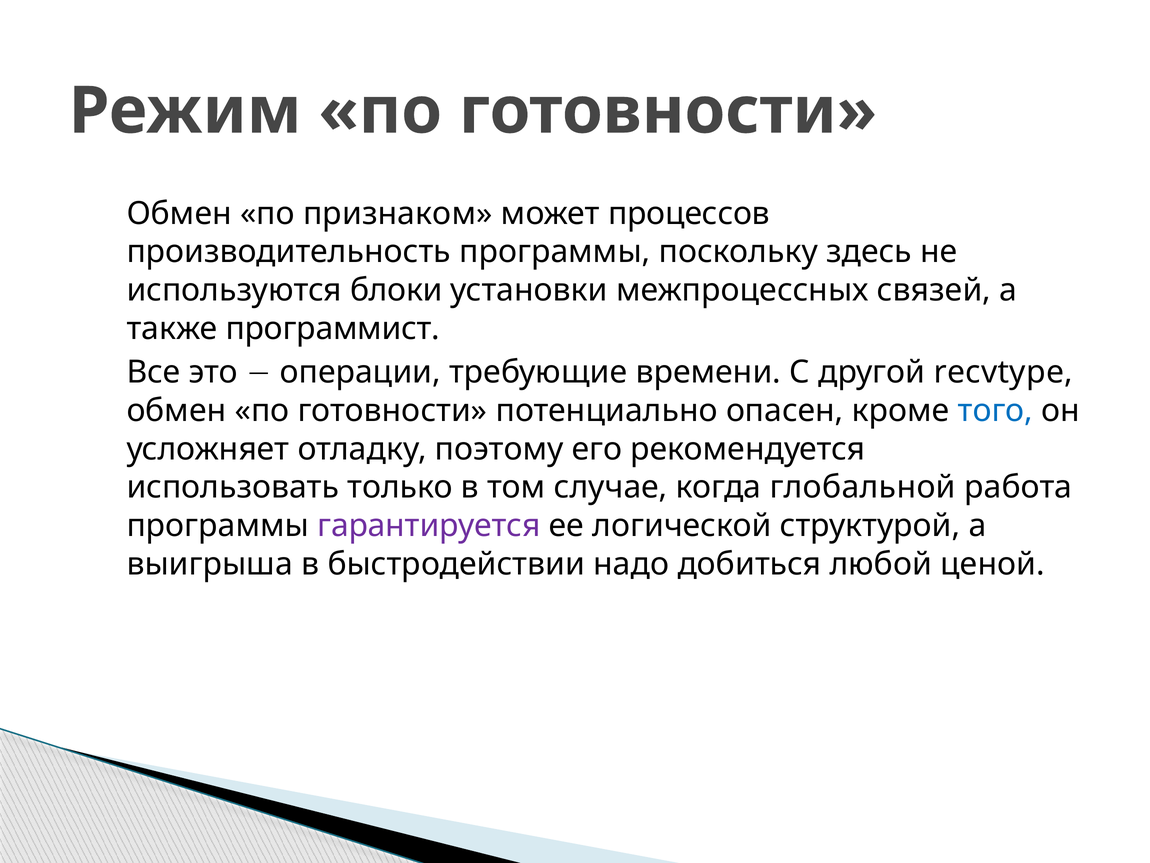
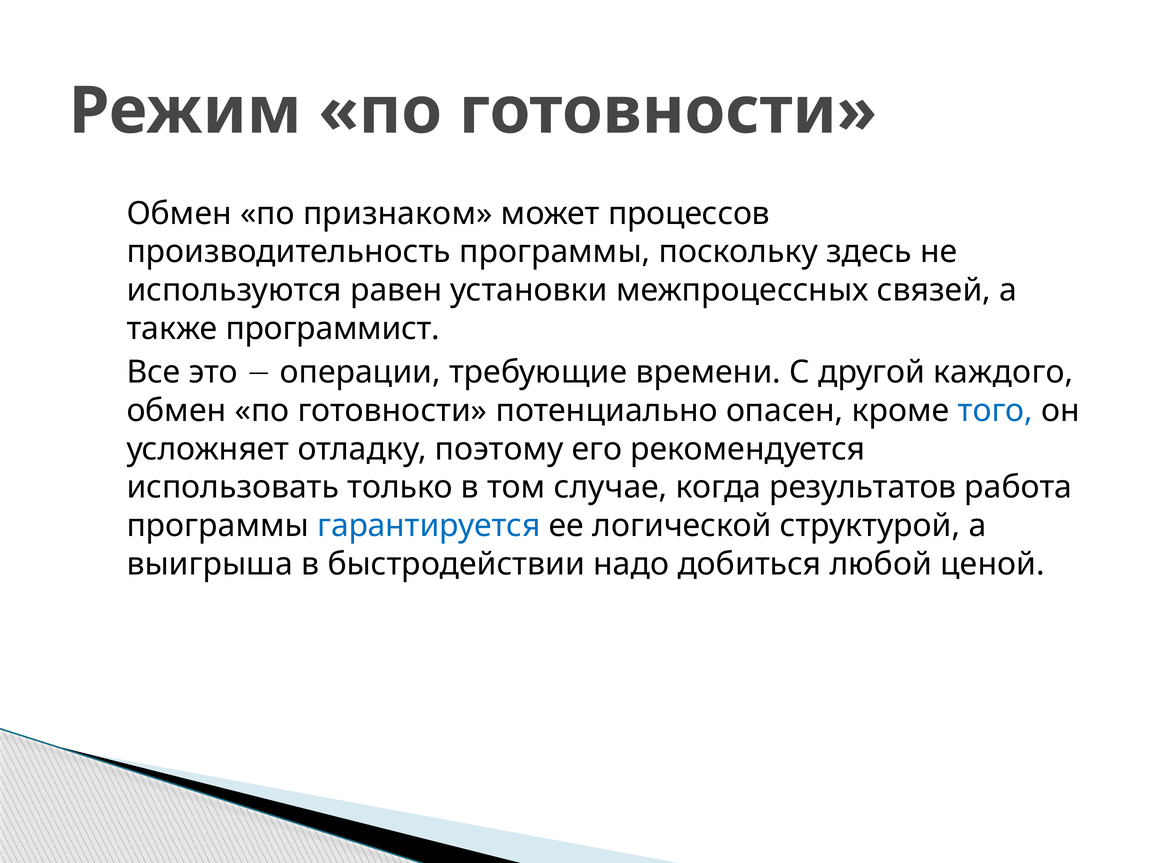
блоки: блоки -> равен (396, 290)
recvtype: recvtype -> каждого (1003, 372)
глобальной: глобальной -> результатов (863, 487)
гарантируется colour: purple -> blue (429, 525)
